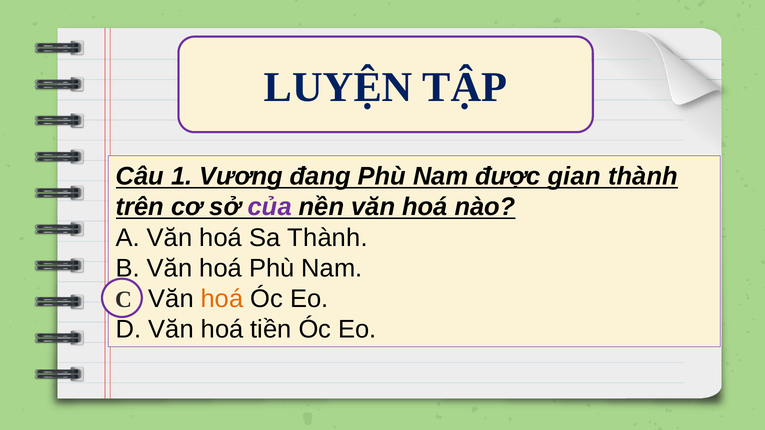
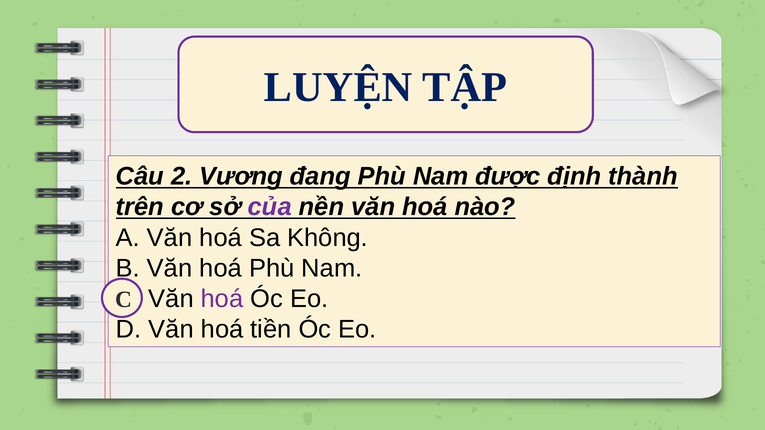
1: 1 -> 2 (182, 177)
gian: gian -> định (574, 177)
Sa Thành: Thành -> Không (328, 238)
hoá colour: orange -> purple (222, 299)
